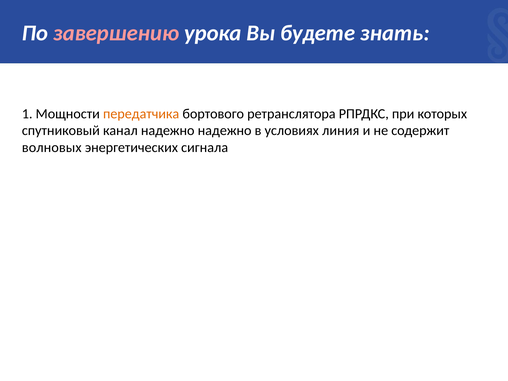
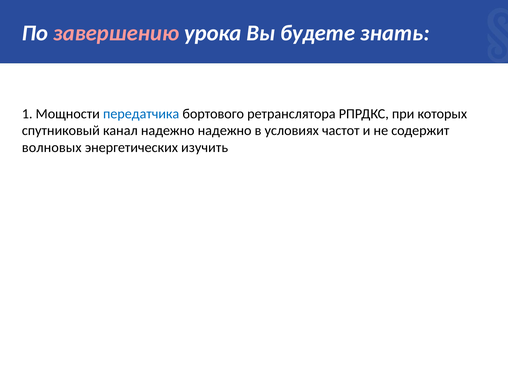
передатчика colour: orange -> blue (141, 114)
линия: линия -> частот (341, 131)
сигнала: сигнала -> изучить (205, 148)
